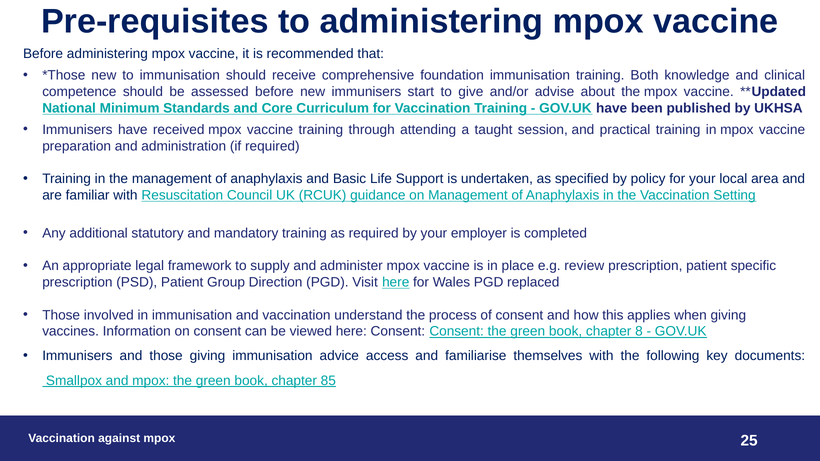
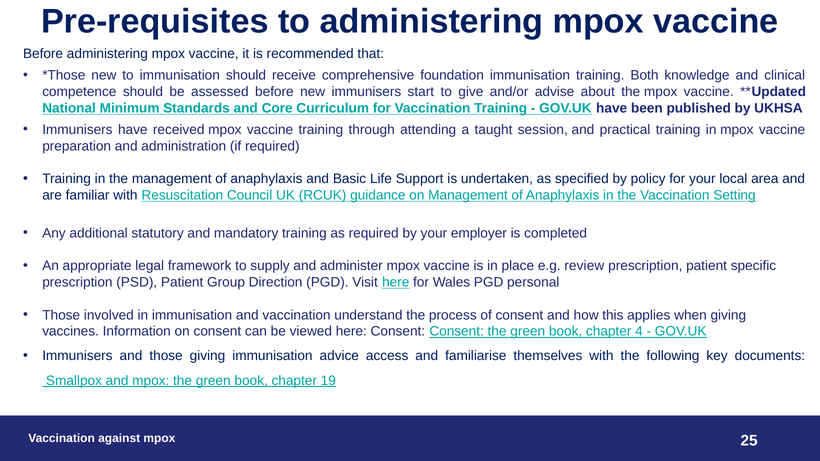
replaced: replaced -> personal (533, 282)
8: 8 -> 4 (639, 332)
85: 85 -> 19 (328, 381)
